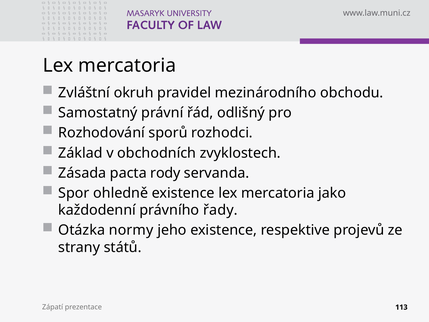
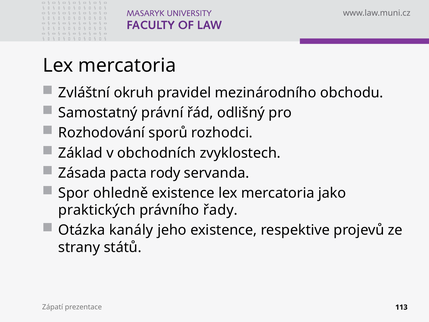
každodenní: každodenní -> praktických (97, 210)
normy: normy -> kanály (131, 230)
